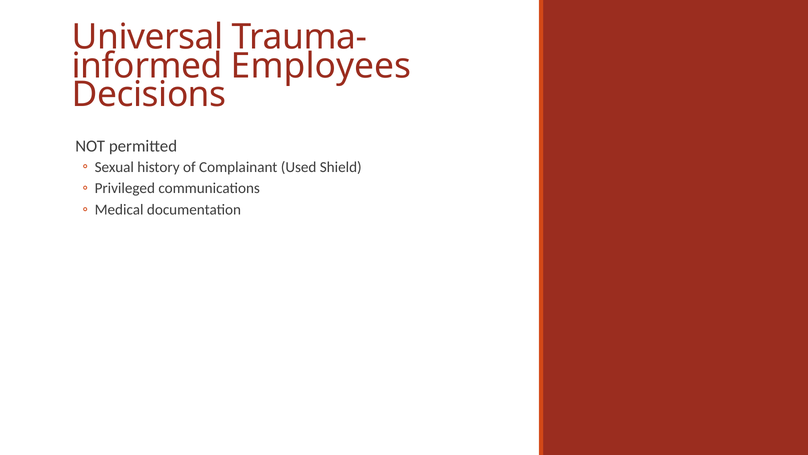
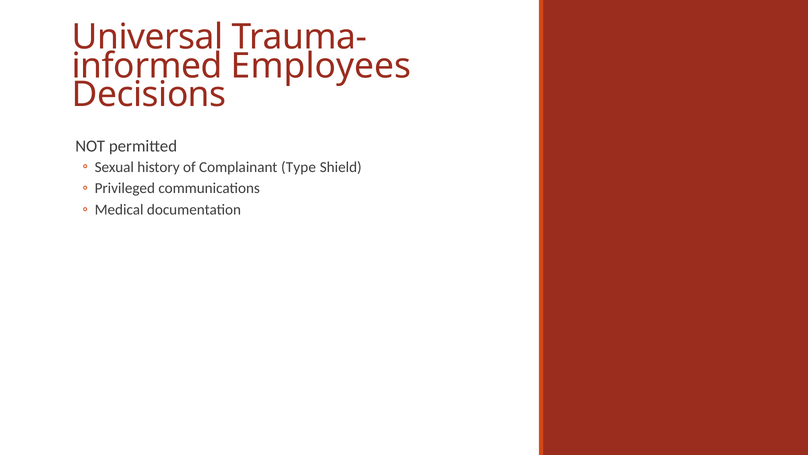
Used: Used -> Type (299, 167)
